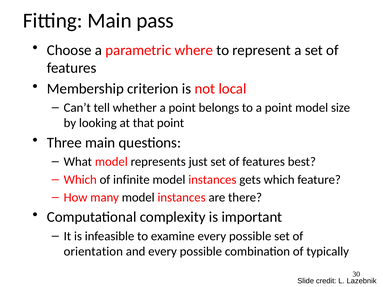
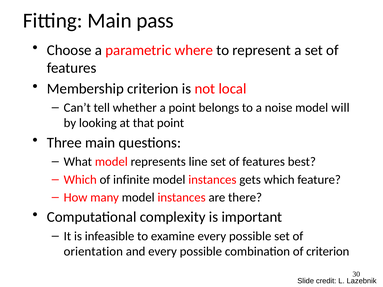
to a point: point -> noise (279, 108)
size: size -> will (340, 108)
just: just -> line (198, 162)
of typically: typically -> criterion (328, 252)
